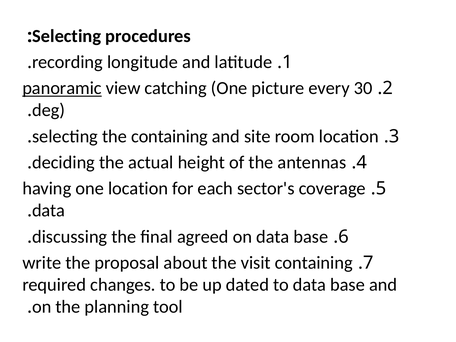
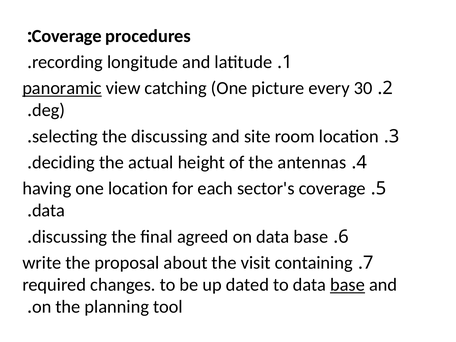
Selecting: Selecting -> Coverage (67, 36)
the containing: containing -> discussing (169, 136)
base underline: none -> present (347, 285)
